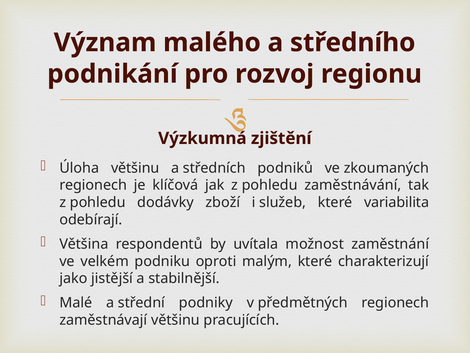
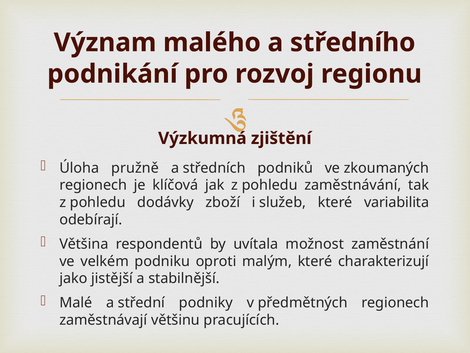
Úloha většinu: většinu -> pružně (135, 168)
